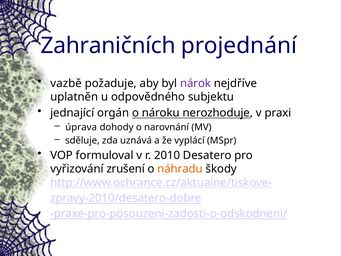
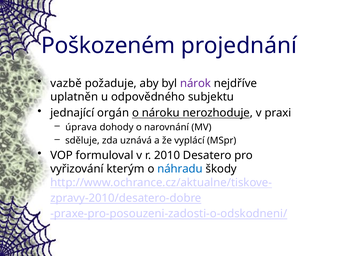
Zahraničních: Zahraničních -> Poškozeném (108, 46)
zrušení: zrušení -> kterým (126, 169)
náhradu colour: orange -> blue (180, 169)
